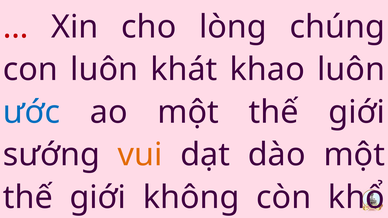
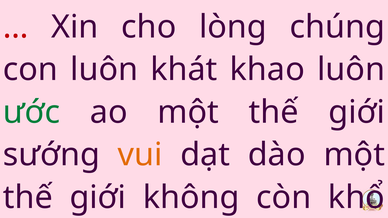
ước colour: blue -> green (32, 112)
